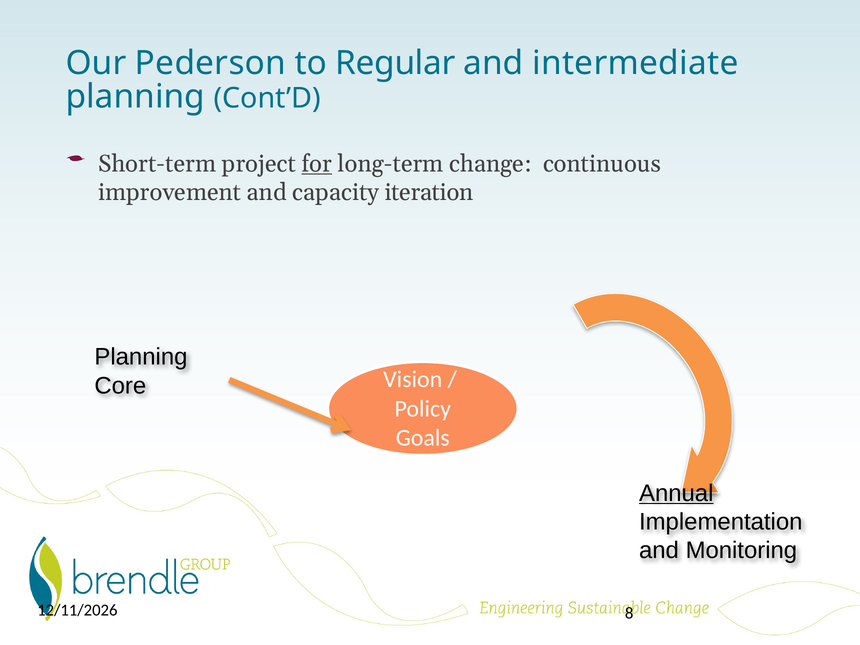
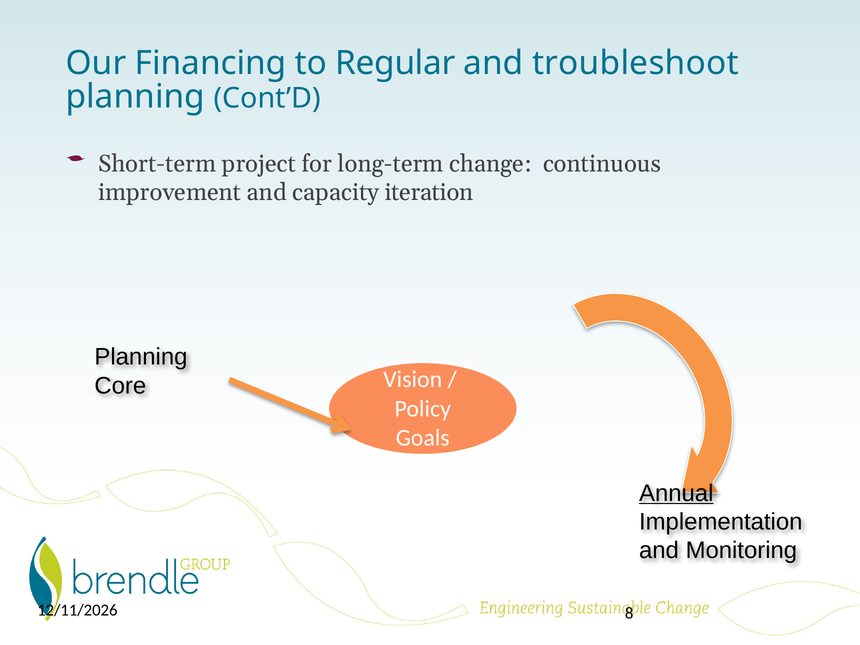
Pederson: Pederson -> Financing (211, 63)
intermediate: intermediate -> troubleshoot (635, 63)
for underline: present -> none (317, 164)
